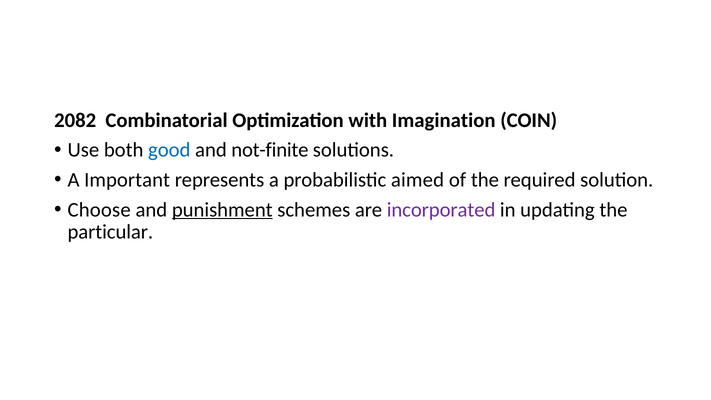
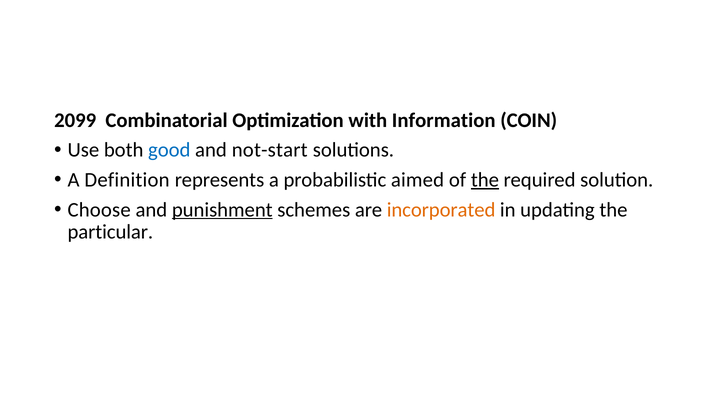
2082: 2082 -> 2099 (75, 120)
Imagination: Imagination -> Information (444, 120)
not-finite: not-finite -> not-start (270, 150)
Important: Important -> Definition (127, 180)
the underline: none -> present (485, 180)
incorporated colour: purple -> orange (441, 210)
